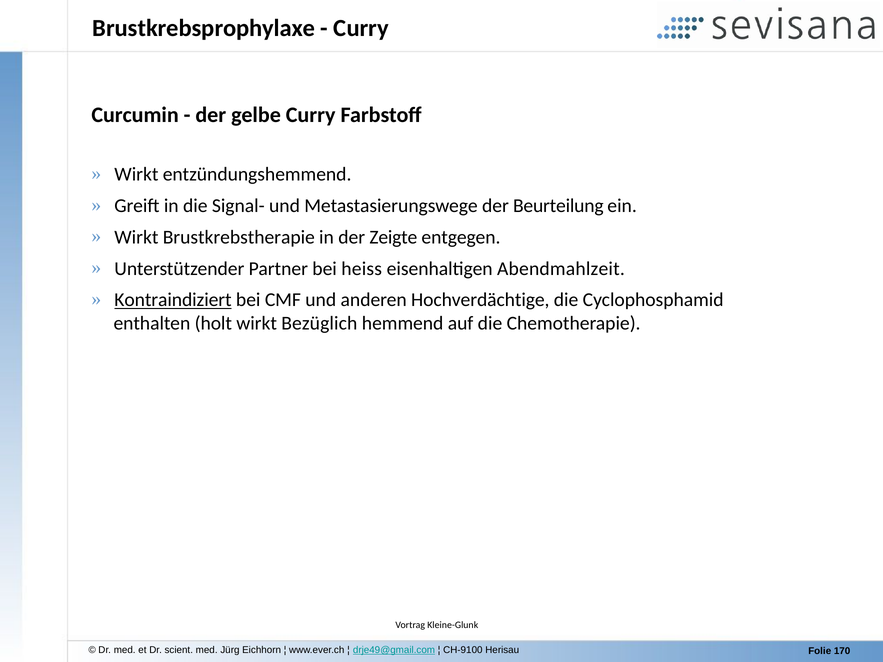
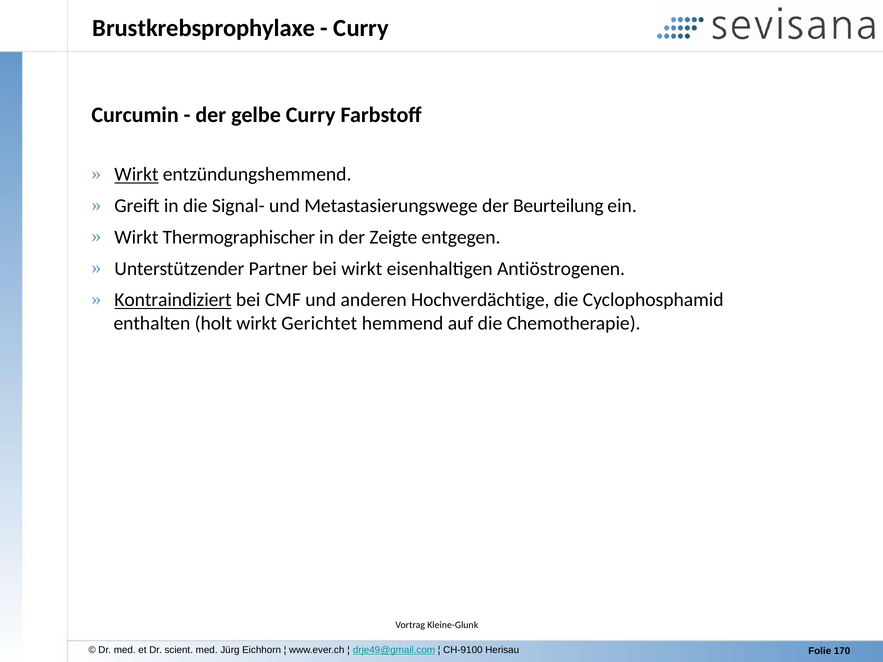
Wirkt underline: none -> present (136, 175)
Brustkrebstherapie: Brustkrebstherapie -> Thermographischer (239, 237)
bei heiss: heiss -> wirkt (362, 269)
Abendmahlzeit: Abendmahlzeit -> Antiöstrogenen (561, 269)
Bezüglich: Bezüglich -> Gerichtet (319, 324)
